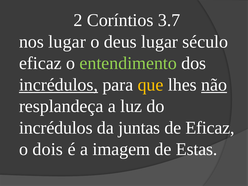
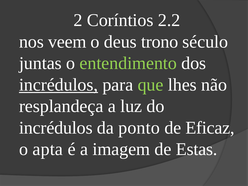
3.7: 3.7 -> 2.2 (169, 20)
nos lugar: lugar -> veem (67, 42)
deus lugar: lugar -> trono (160, 42)
eficaz: eficaz -> juntas (40, 63)
que colour: yellow -> light green (151, 85)
não underline: present -> none (214, 85)
juntas: juntas -> ponto (139, 128)
dois: dois -> apta (48, 149)
